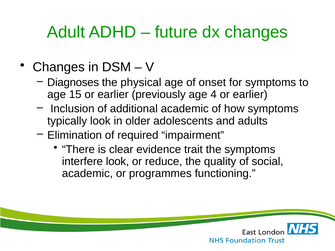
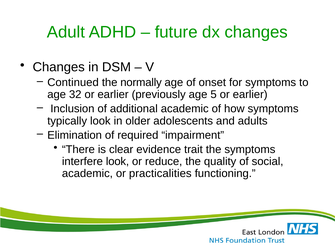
Diagnoses: Diagnoses -> Continued (73, 83)
physical: physical -> normally (141, 83)
15: 15 -> 32 (75, 95)
4: 4 -> 5 (214, 95)
programmes: programmes -> practicalities (160, 174)
